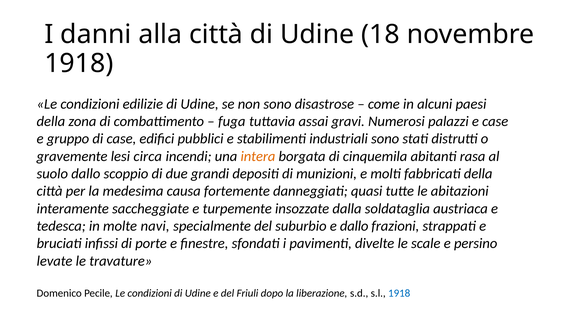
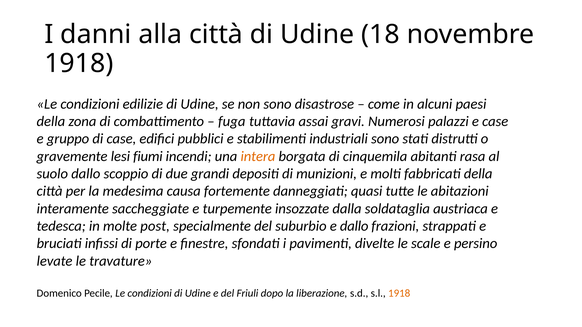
circa: circa -> fiumi (148, 156)
navi: navi -> post (155, 226)
1918 colour: blue -> orange (399, 294)
